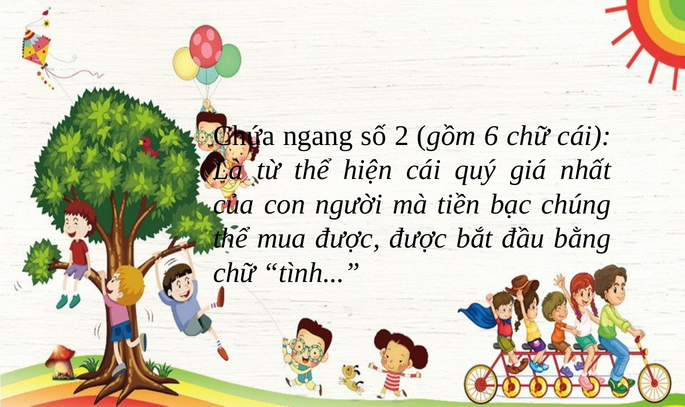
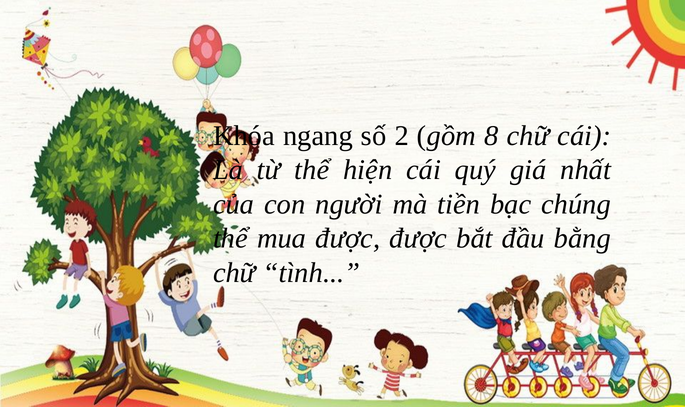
Chứa: Chứa -> Khóa (244, 136)
6: 6 -> 8 (491, 136)
